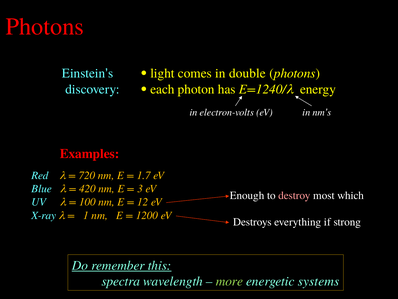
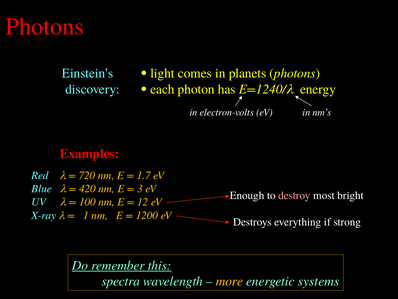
double: double -> planets (247, 73)
which: which -> bright (351, 195)
more colour: light green -> yellow (229, 281)
